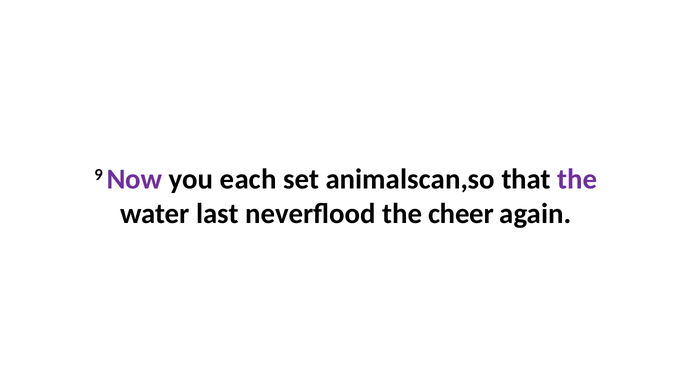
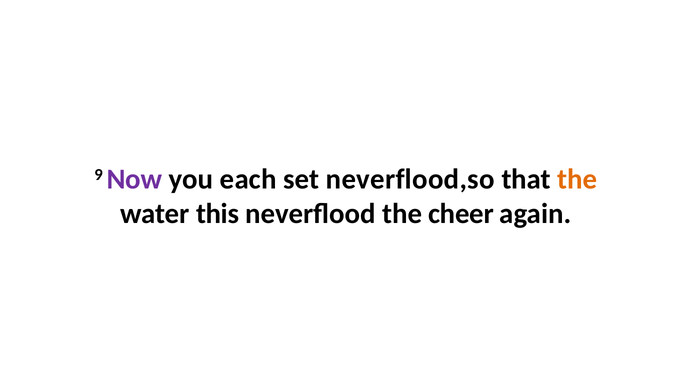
animalscan,so: animalscan,so -> neverflood,so (410, 179)
the colour: purple -> orange (577, 179)
last: last -> this (218, 214)
